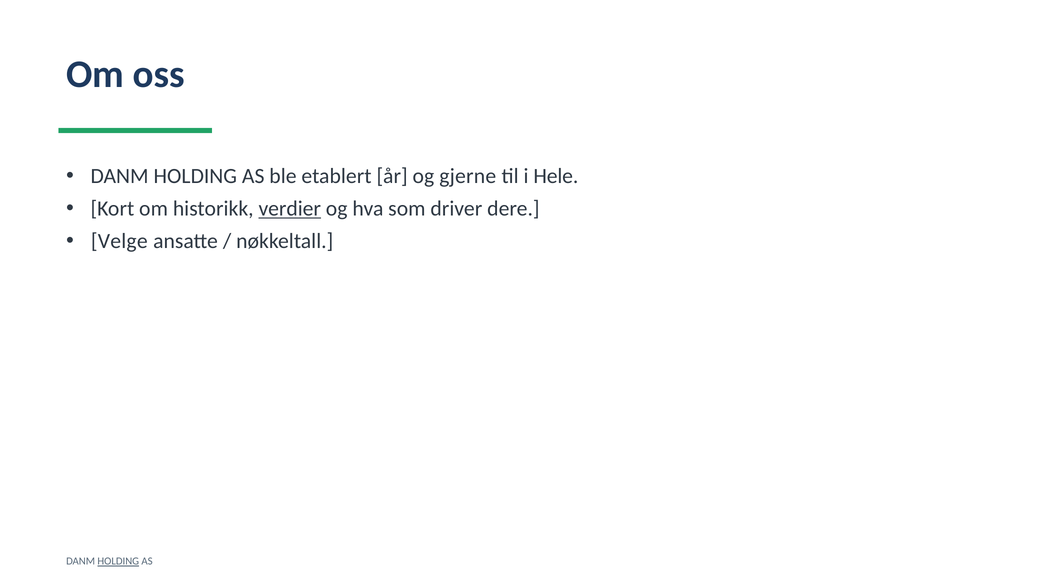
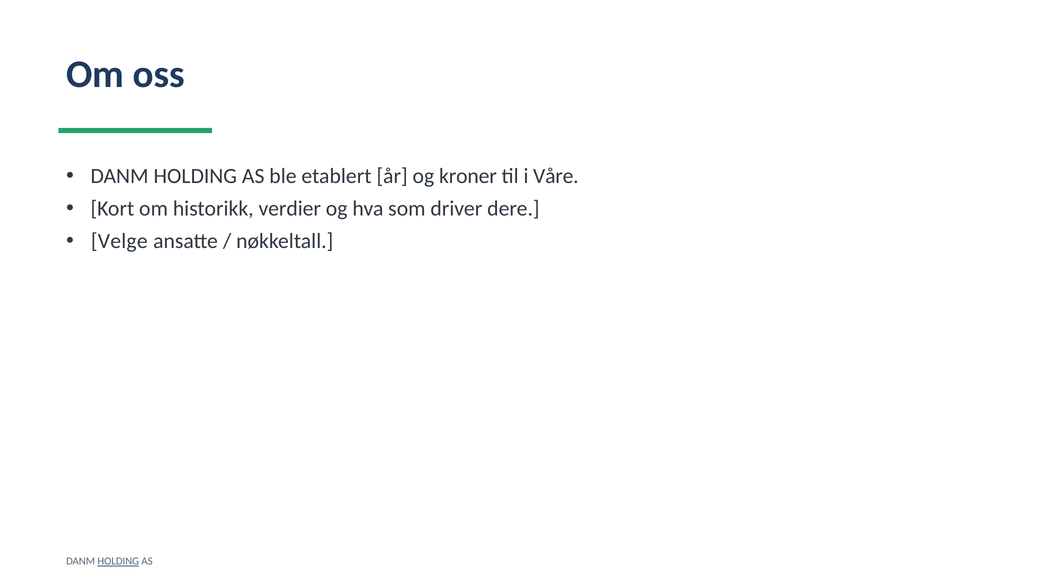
gjerne: gjerne -> kroner (468, 176)
Hele: Hele -> Våre (556, 176)
verdier underline: present -> none (290, 209)
